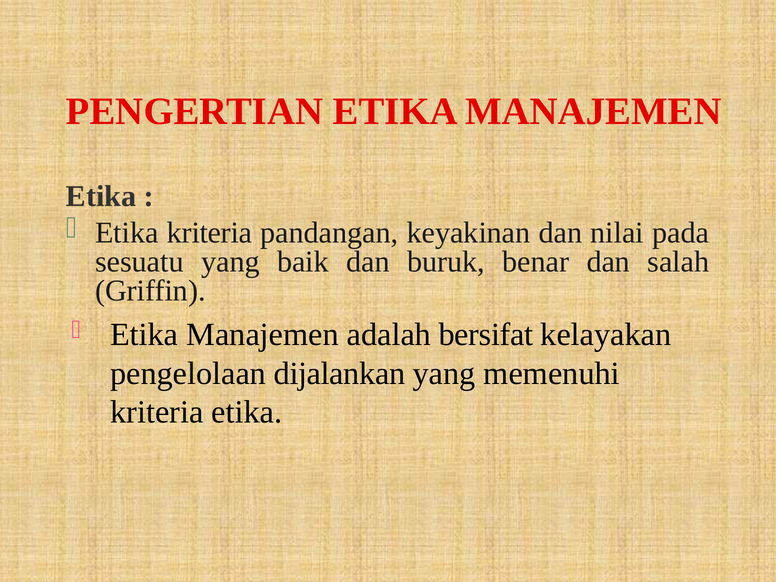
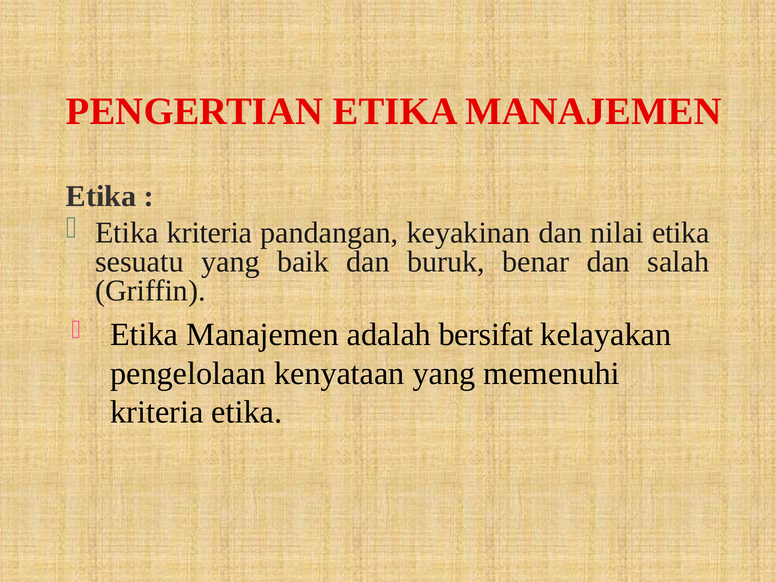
nilai pada: pada -> etika (681, 233)
dijalankan: dijalankan -> kenyataan (339, 373)
